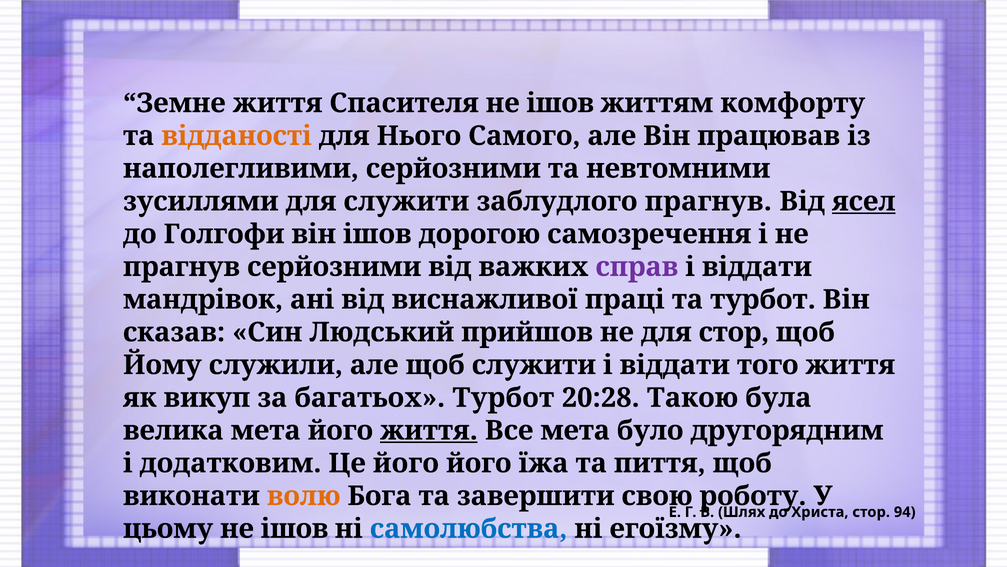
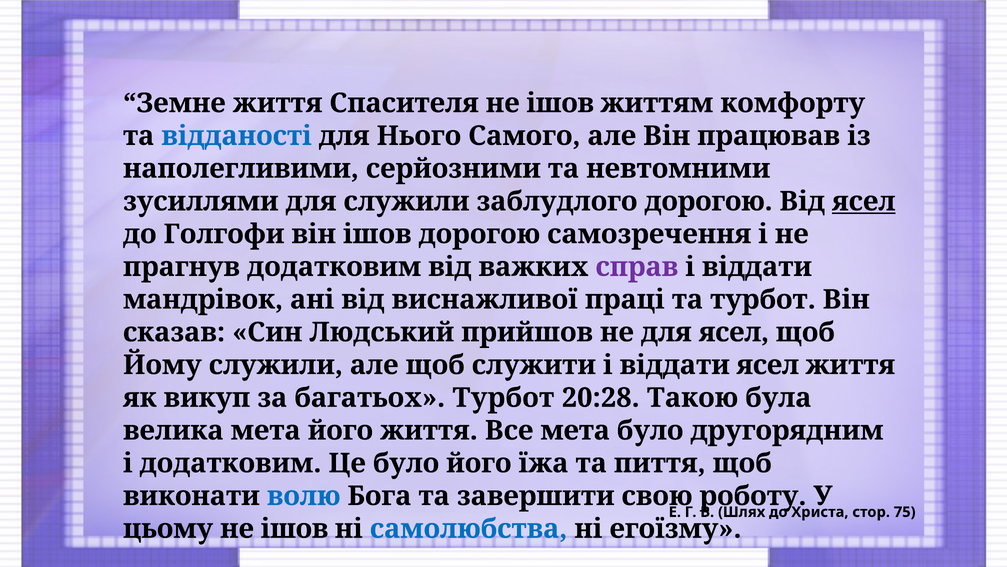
відданості colour: orange -> blue (237, 136)
для служити: служити -> служили (407, 201)
заблудлого прагнув: прагнув -> дорогою (709, 201)
прагнув серйозними: серйозними -> додатковим (334, 267)
для стор: стор -> ясел (734, 332)
віддати того: того -> ясел (768, 365)
життя underline: present -> none (429, 430)
Це його: його -> було (406, 463)
волю colour: orange -> blue (304, 496)
94: 94 -> 75 (905, 512)
